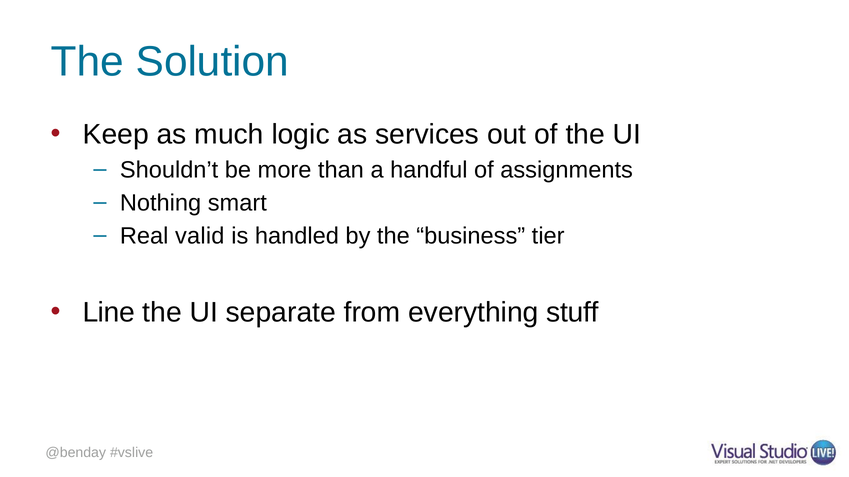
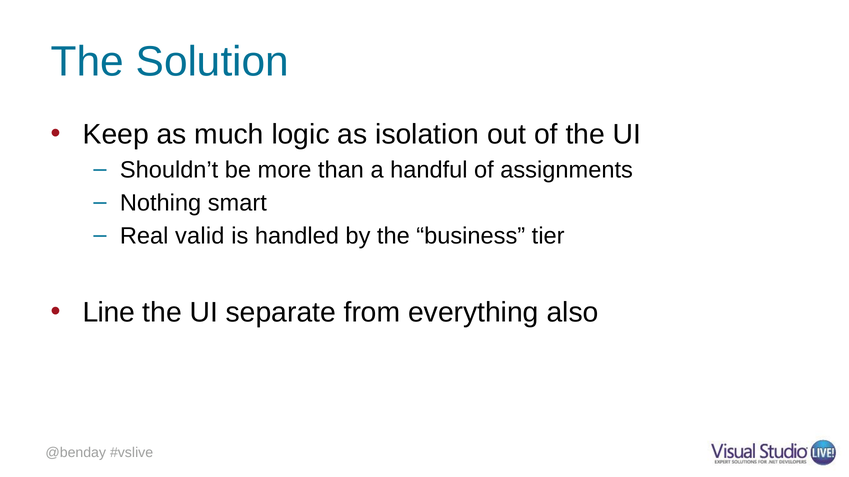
services: services -> isolation (427, 135)
stuff: stuff -> also (572, 313)
